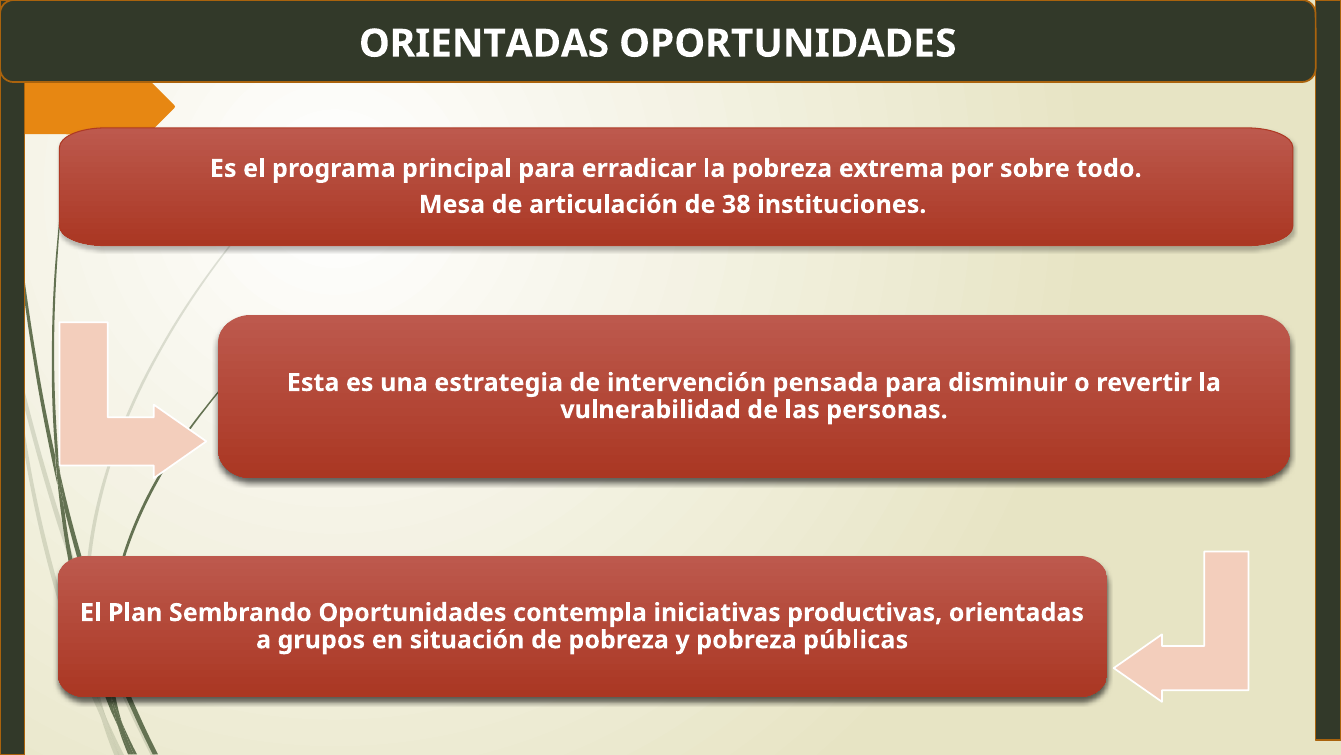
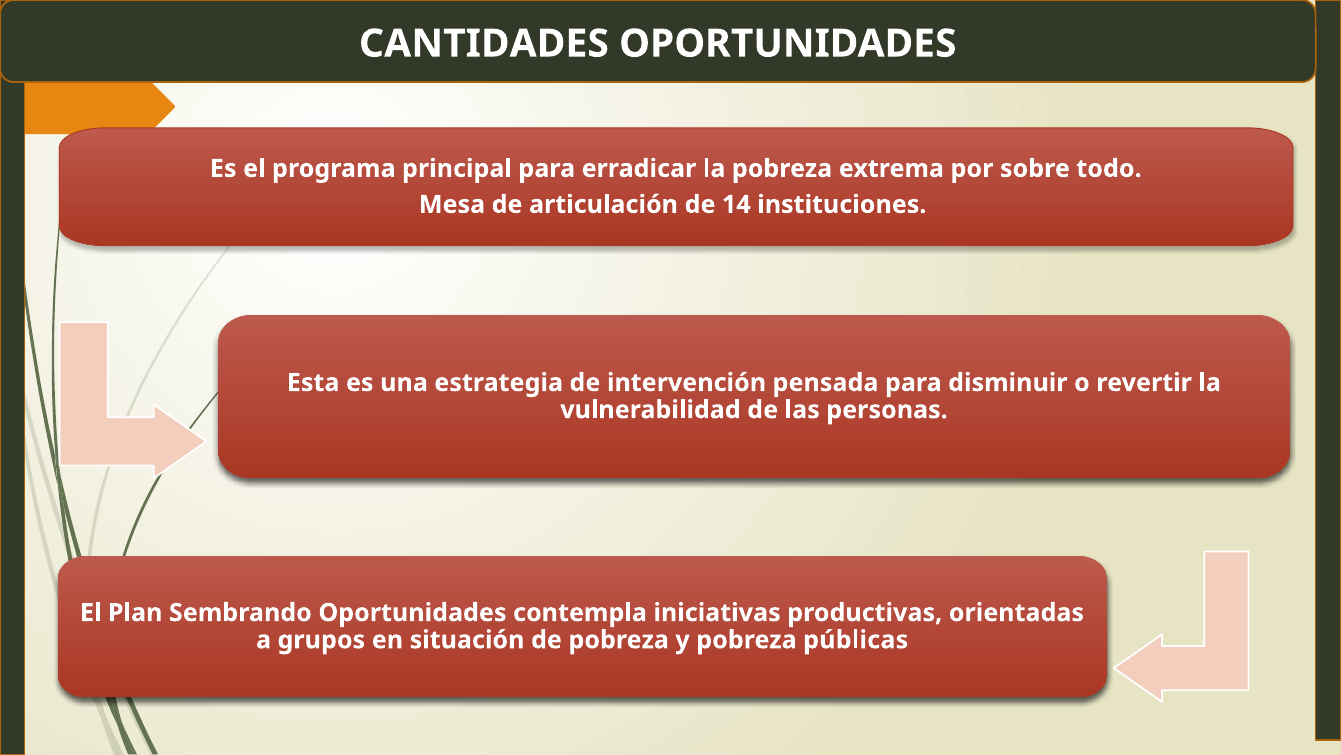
ORIENTADAS: ORIENTADAS -> CANTIDADES (484, 44)
38: 38 -> 14 (736, 204)
